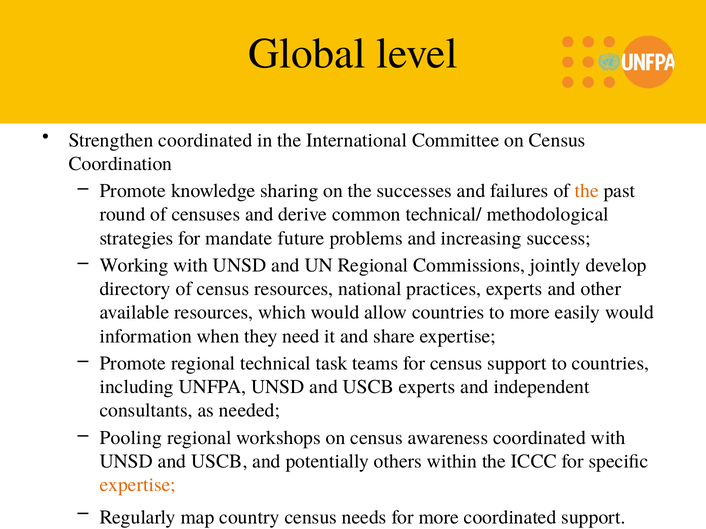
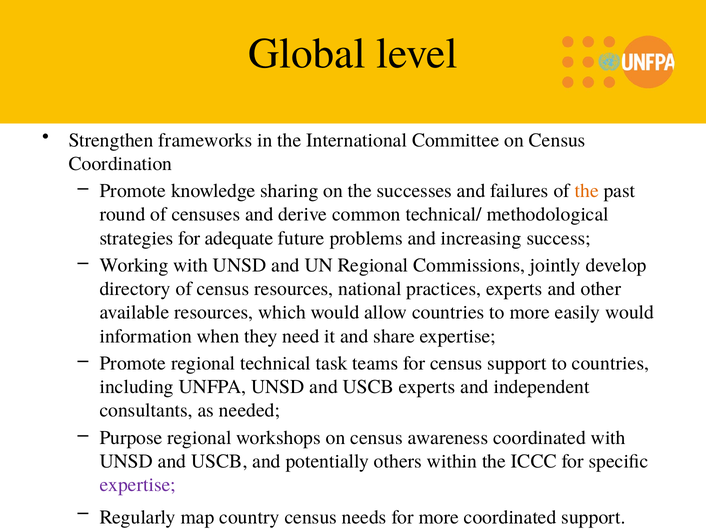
Strengthen coordinated: coordinated -> frameworks (205, 140)
mandate: mandate -> adequate (239, 238)
Pooling: Pooling -> Purpose (131, 438)
expertise colour: orange -> purple (138, 485)
